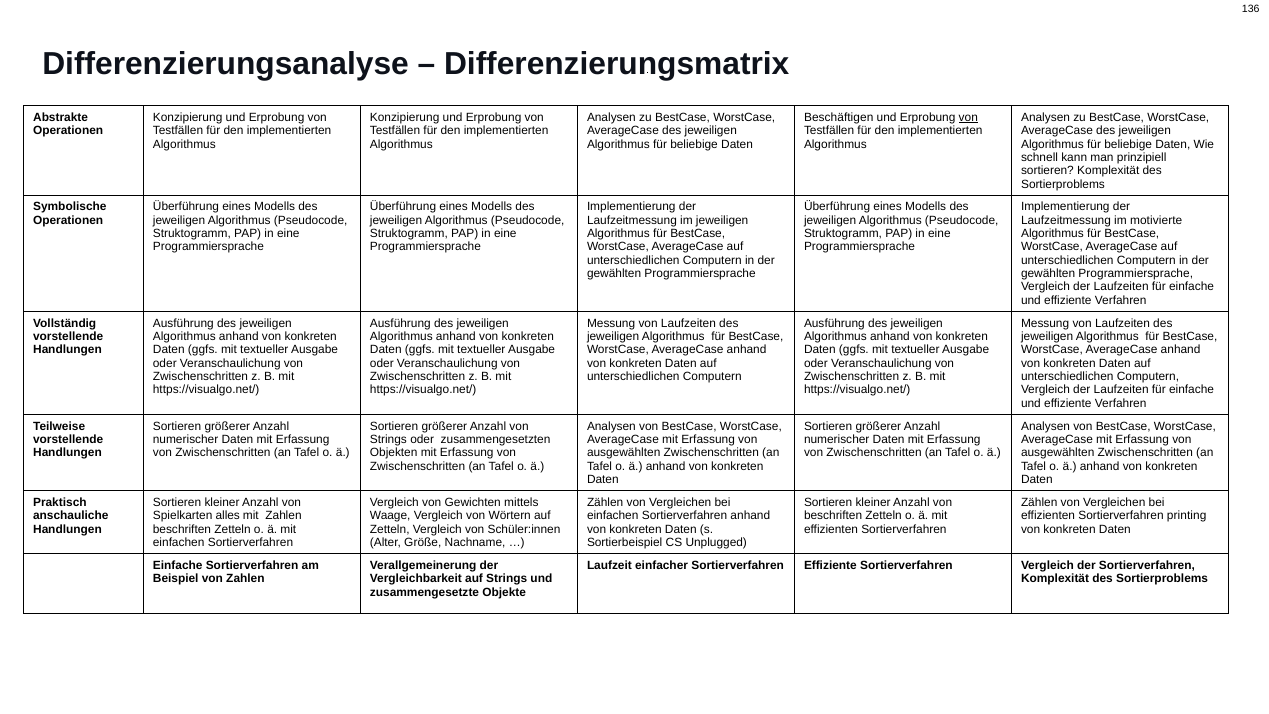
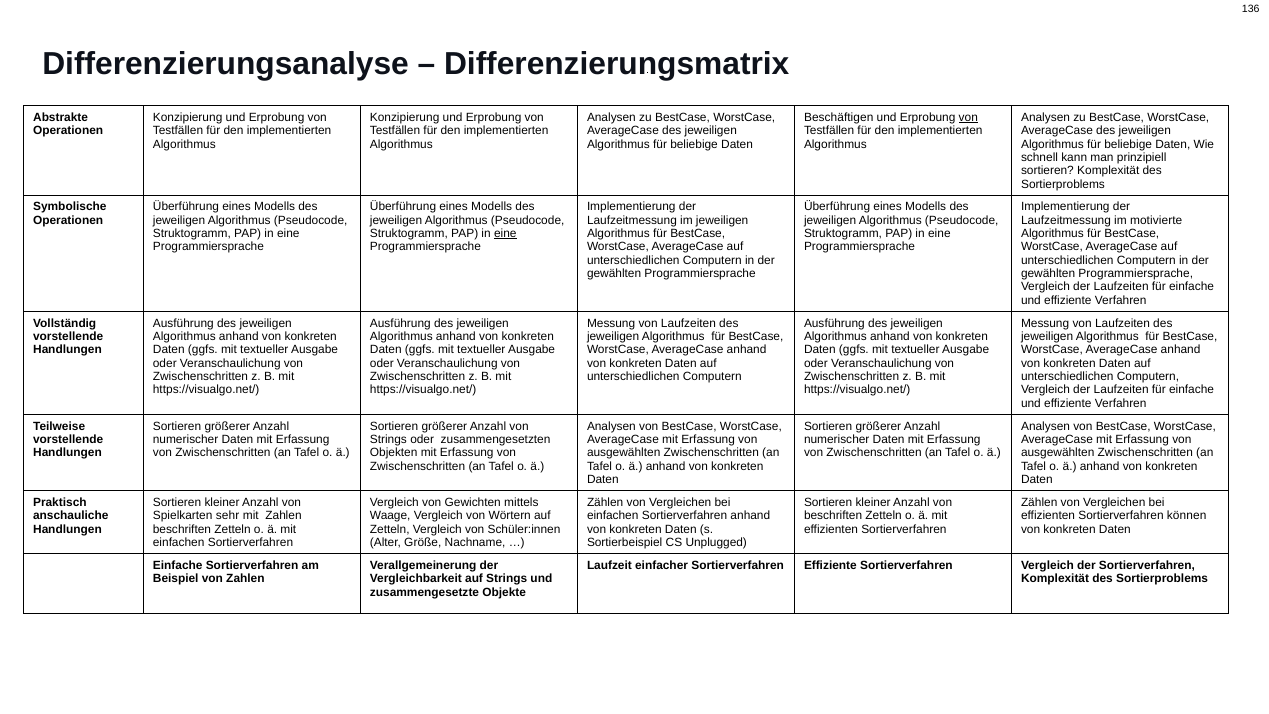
eine underline: none -> present (505, 234)
alles: alles -> sehr (228, 516)
printing: printing -> können (1187, 516)
